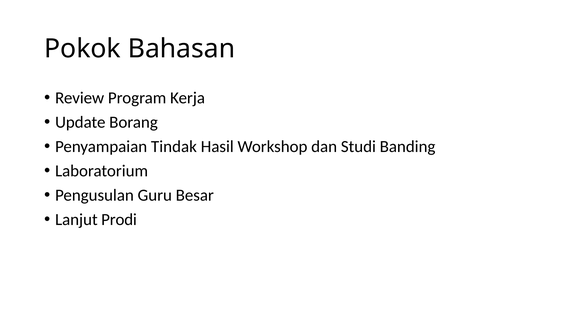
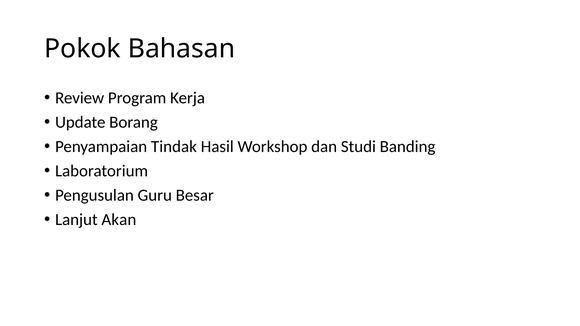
Prodi: Prodi -> Akan (119, 220)
